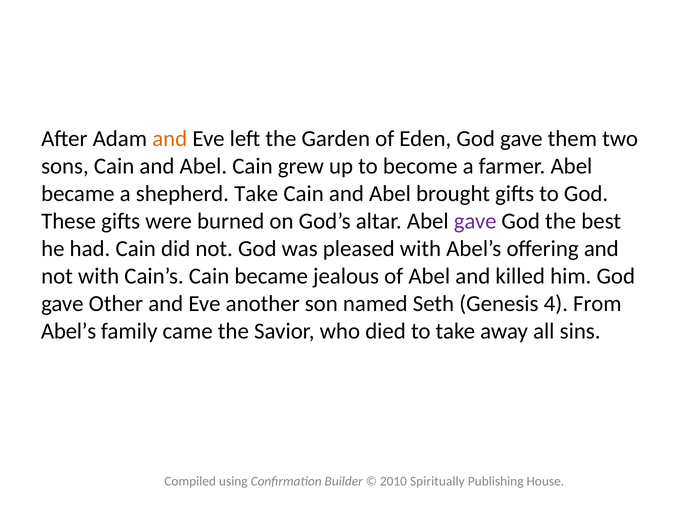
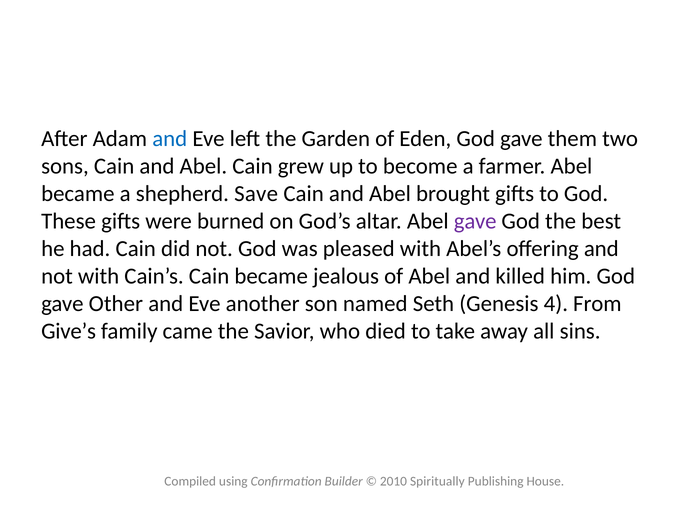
and colour: orange -> blue (170, 139)
shepherd Take: Take -> Save (256, 194)
Abel’s: Abel’s -> Give’s (69, 331)
